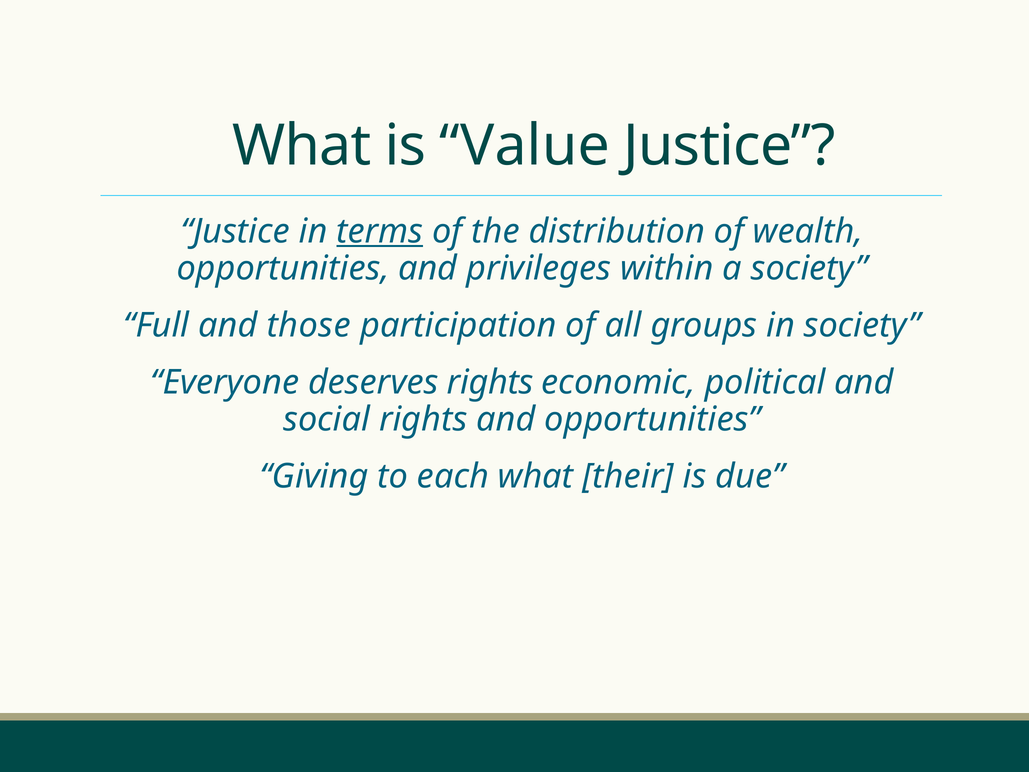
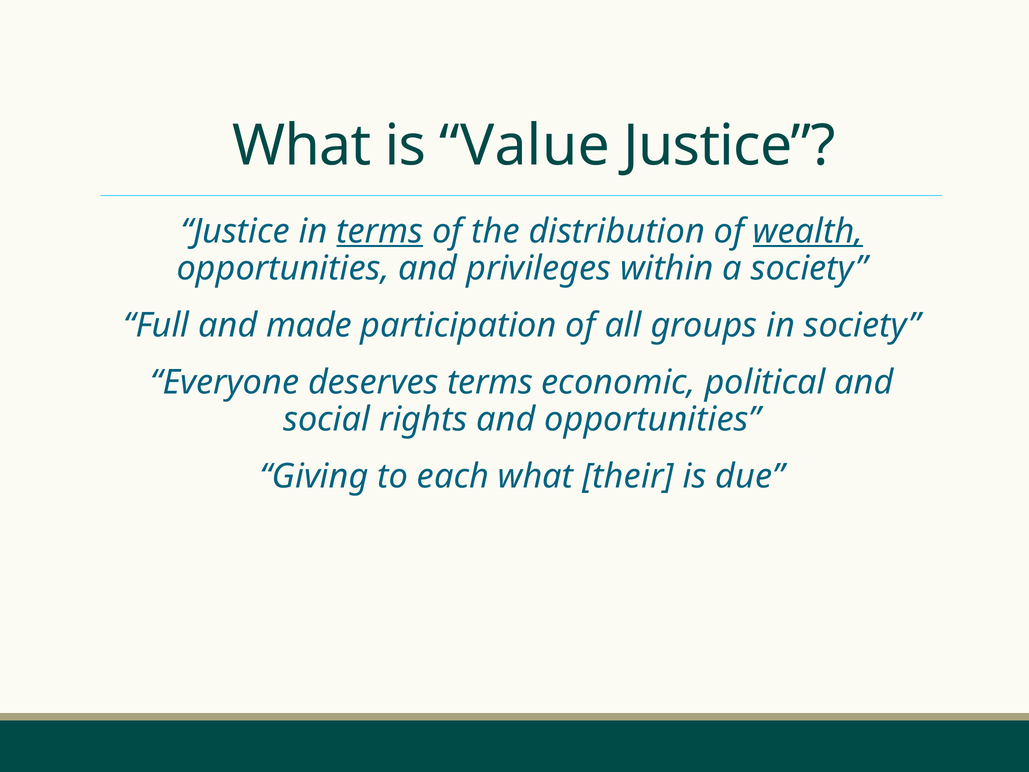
wealth underline: none -> present (808, 231)
those: those -> made (309, 325)
deserves rights: rights -> terms (490, 382)
